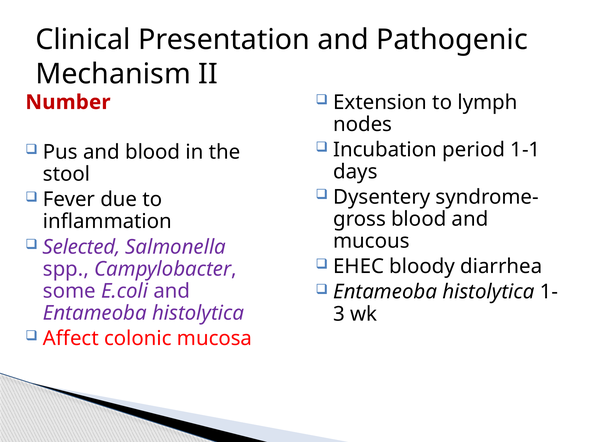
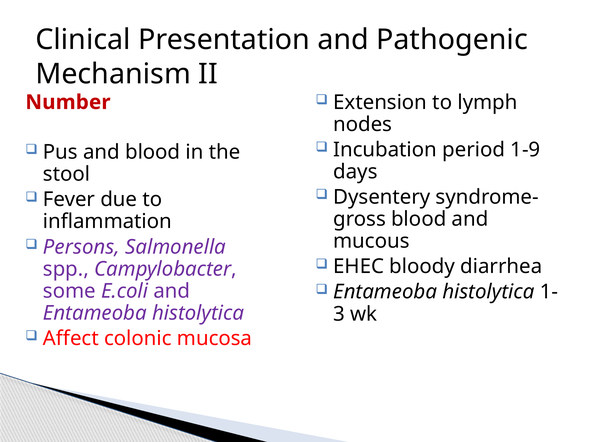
1-1: 1-1 -> 1-9 (525, 150)
Selected: Selected -> Persons (81, 247)
